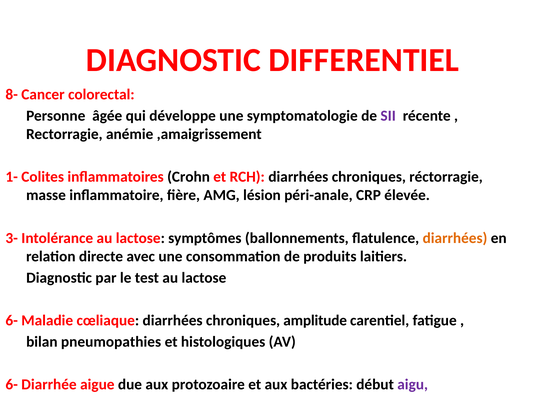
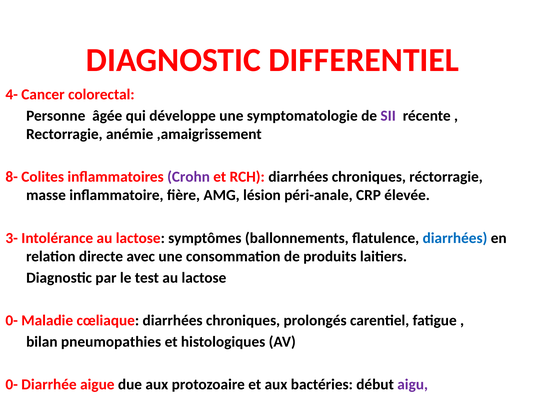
8-: 8- -> 4- (12, 94)
1-: 1- -> 8- (12, 177)
Crohn colour: black -> purple (189, 177)
diarrhées colour: orange -> blue (455, 238)
6-: 6- -> 0- (12, 320)
amplitude: amplitude -> prolongés (315, 320)
6-: 6- -> 0- (12, 384)
